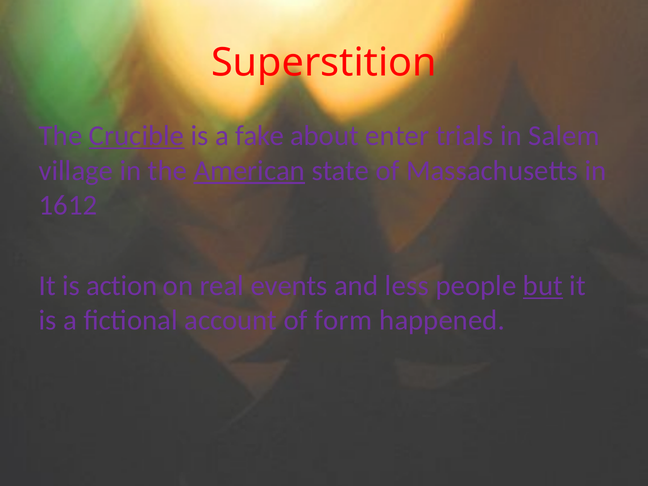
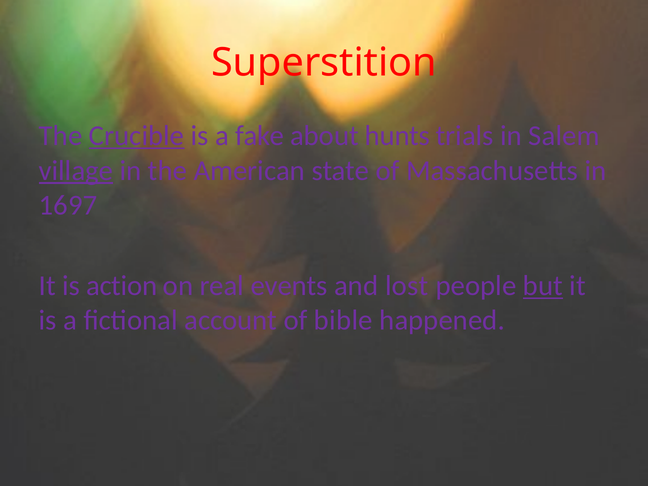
enter: enter -> hunts (398, 136)
village underline: none -> present (76, 171)
American underline: present -> none (249, 171)
1612: 1612 -> 1697 (68, 205)
less: less -> lost (407, 286)
form: form -> bible (343, 320)
